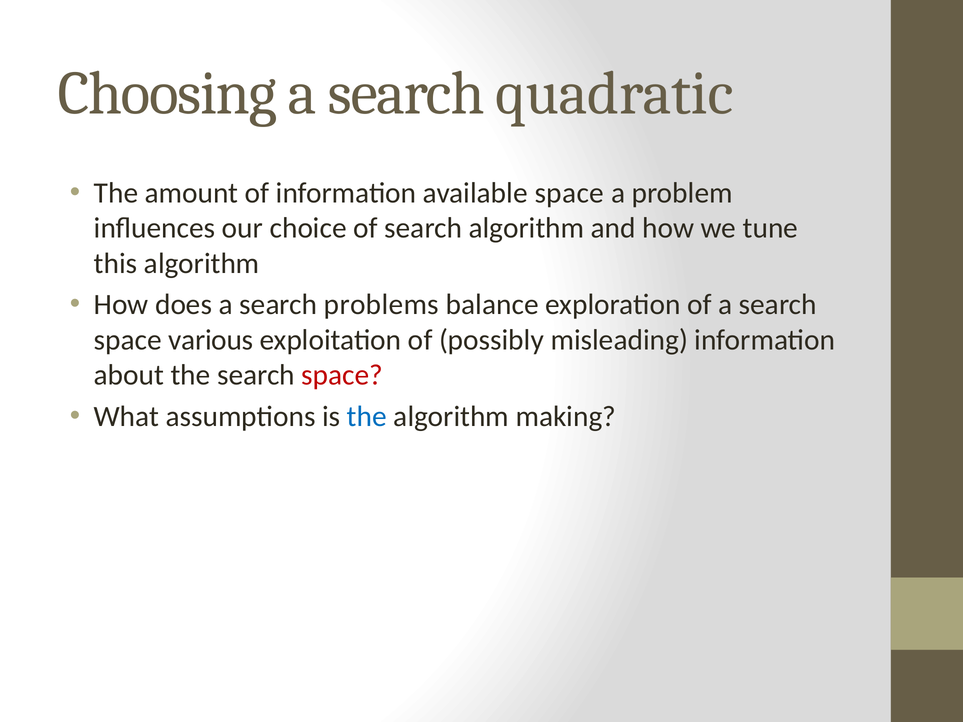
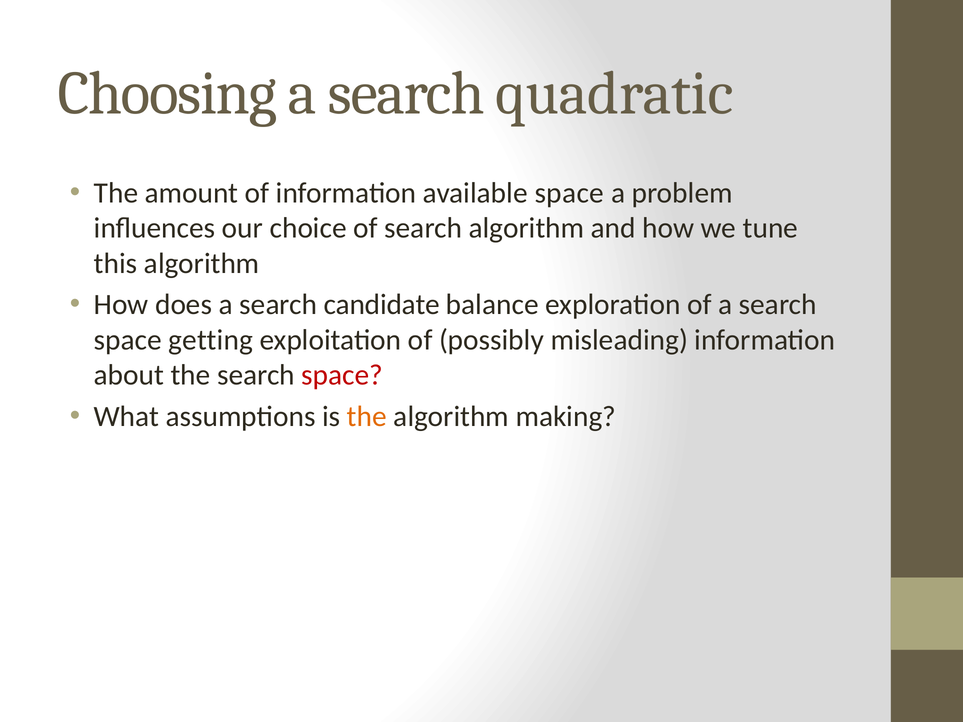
problems: problems -> candidate (382, 305)
various: various -> getting (211, 340)
the colour: blue -> orange (367, 417)
